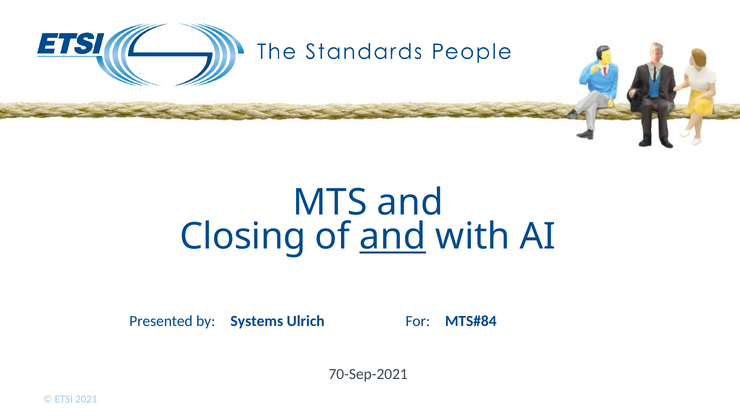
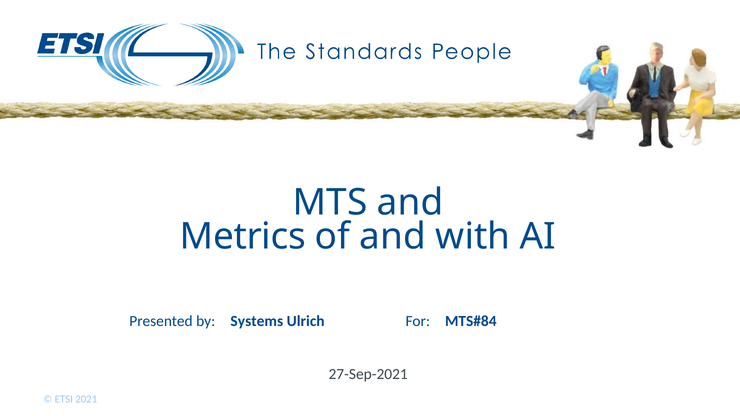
Closing: Closing -> Metrics (243, 237)
and underline: present -> none (393, 237)
70-Sep-2021: 70-Sep-2021 -> 27-Sep-2021 (368, 374)
